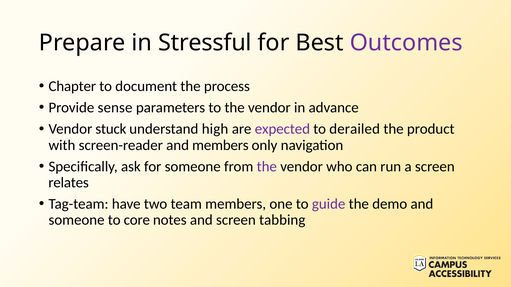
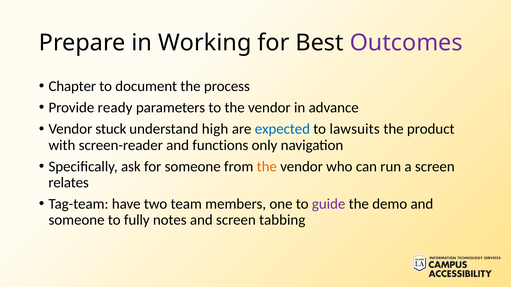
Stressful: Stressful -> Working (205, 43)
sense: sense -> ready (115, 108)
expected colour: purple -> blue (282, 129)
derailed: derailed -> lawsuits (355, 129)
and members: members -> functions (220, 145)
the colour: purple -> orange (267, 167)
core: core -> fully (137, 220)
